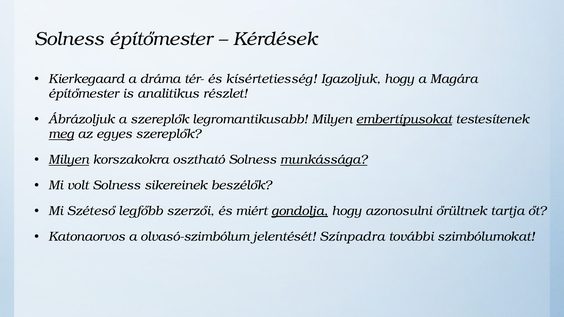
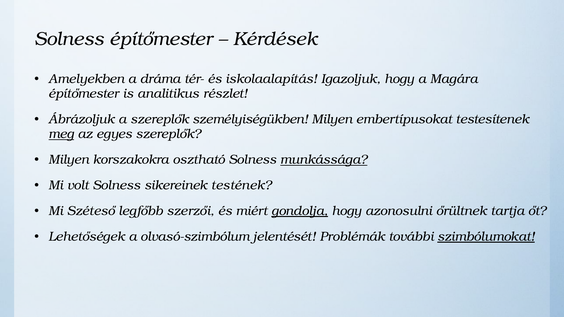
Kierkegaard: Kierkegaard -> Amelyekben (86, 79)
kísértetiesség: kísértetiesség -> iskolaalapítás (271, 79)
legromantikusabb: legromantikusabb -> személyiségükben (250, 119)
embertípusokat underline: present -> none (404, 119)
Milyen underline: present -> none (69, 160)
beszélők: beszélők -> testének (242, 186)
Katonaorvos: Katonaorvos -> Lehetőségek (87, 237)
Színpadra: Színpadra -> Problémák (352, 237)
szimbólumokat underline: none -> present (486, 237)
